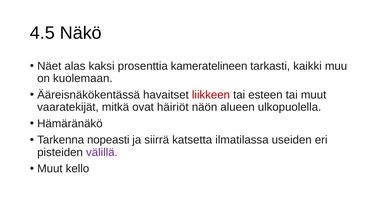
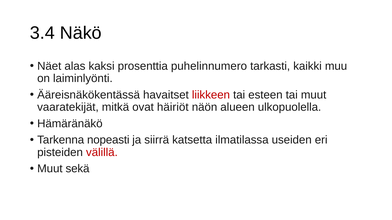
4.5: 4.5 -> 3.4 (42, 33)
kameratelineen: kameratelineen -> puhelinnumero (209, 66)
kuolemaan: kuolemaan -> laiminlyönti (83, 79)
välillä colour: purple -> red (102, 153)
kello: kello -> sekä (78, 169)
